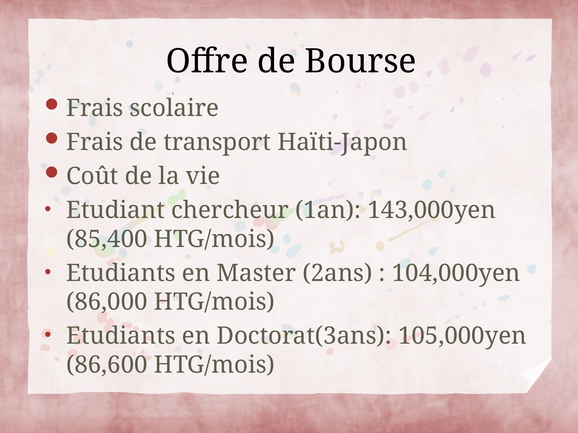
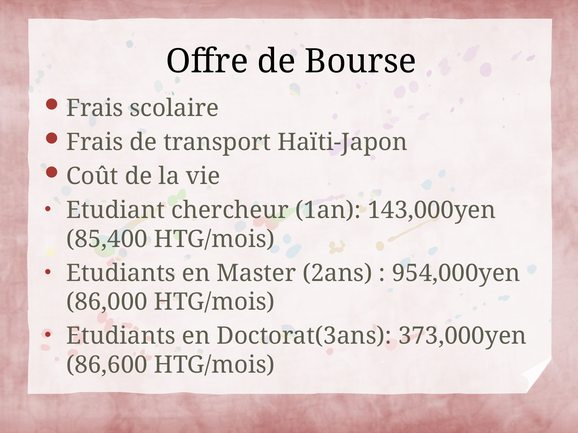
104,000yen: 104,000yen -> 954,000yen (456, 273)
105,000yen: 105,000yen -> 373,000yen (462, 336)
